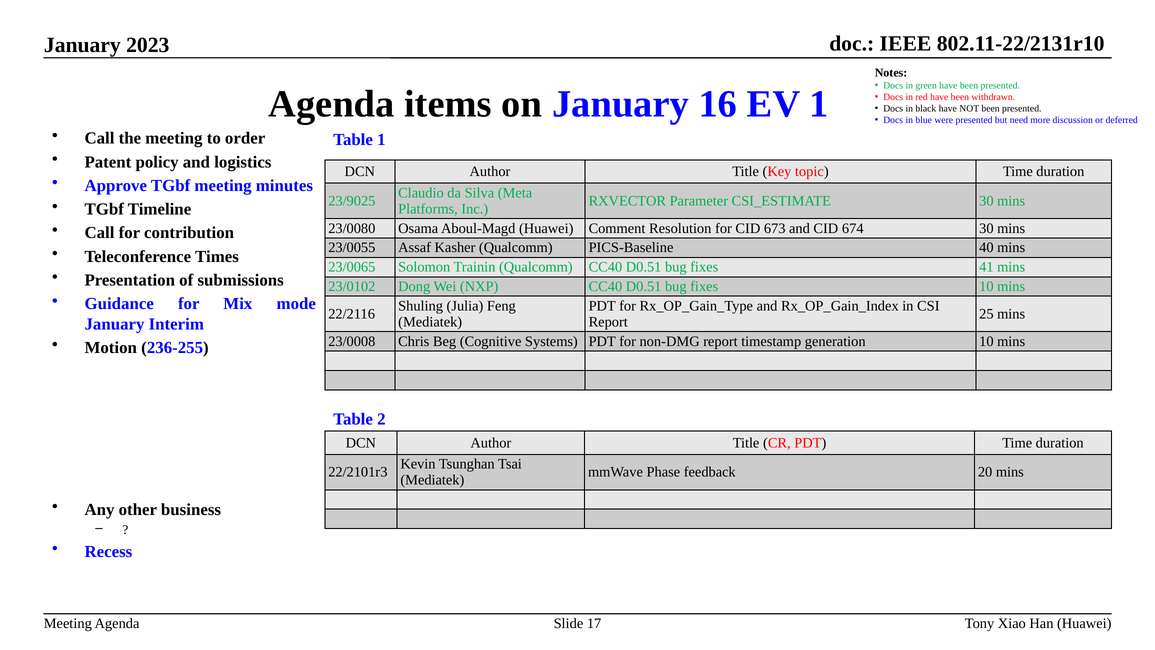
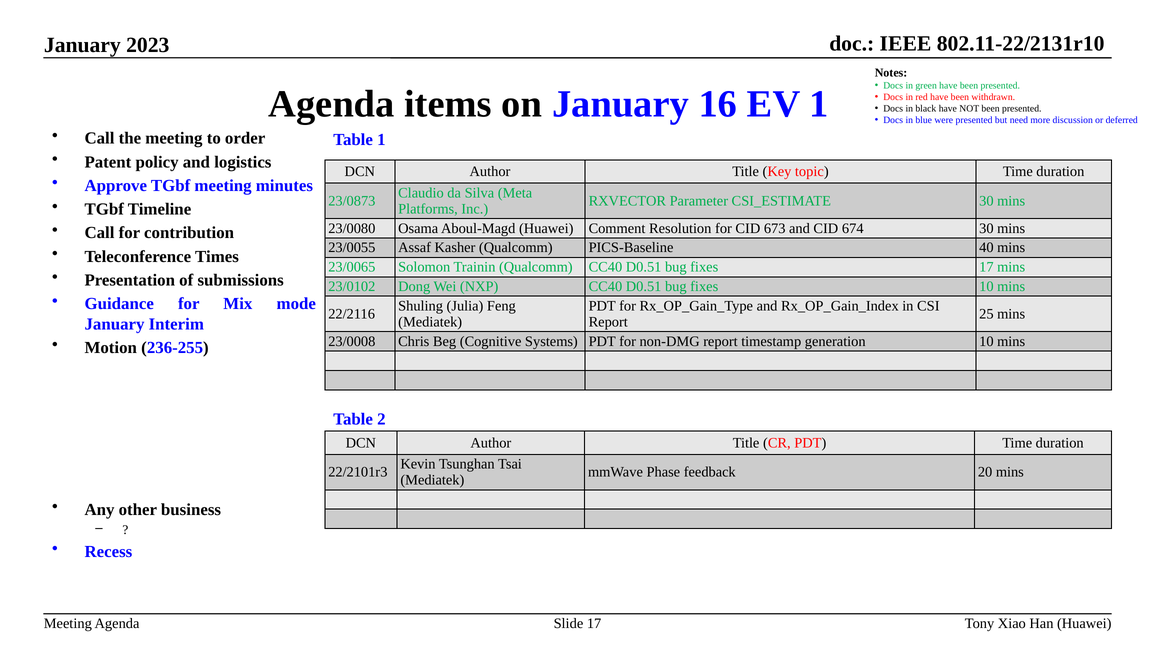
23/9025: 23/9025 -> 23/0873 (352, 201)
fixes 41: 41 -> 17 (986, 267)
